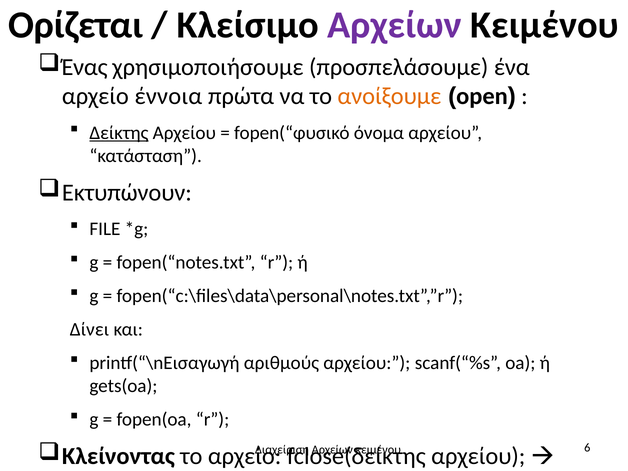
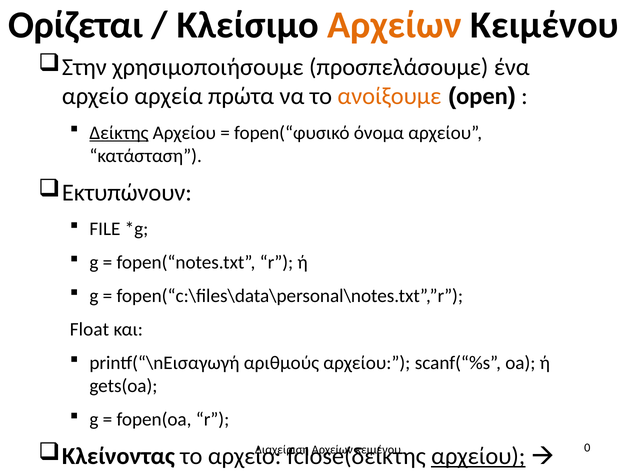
Αρχείων colour: purple -> orange (395, 25)
Ένας: Ένας -> Στην (84, 67)
έννοια: έννοια -> αρχεία (168, 96)
Δίνει: Δίνει -> Float (89, 329)
αρχείου underline: none -> present (478, 456)
6: 6 -> 0 (587, 448)
